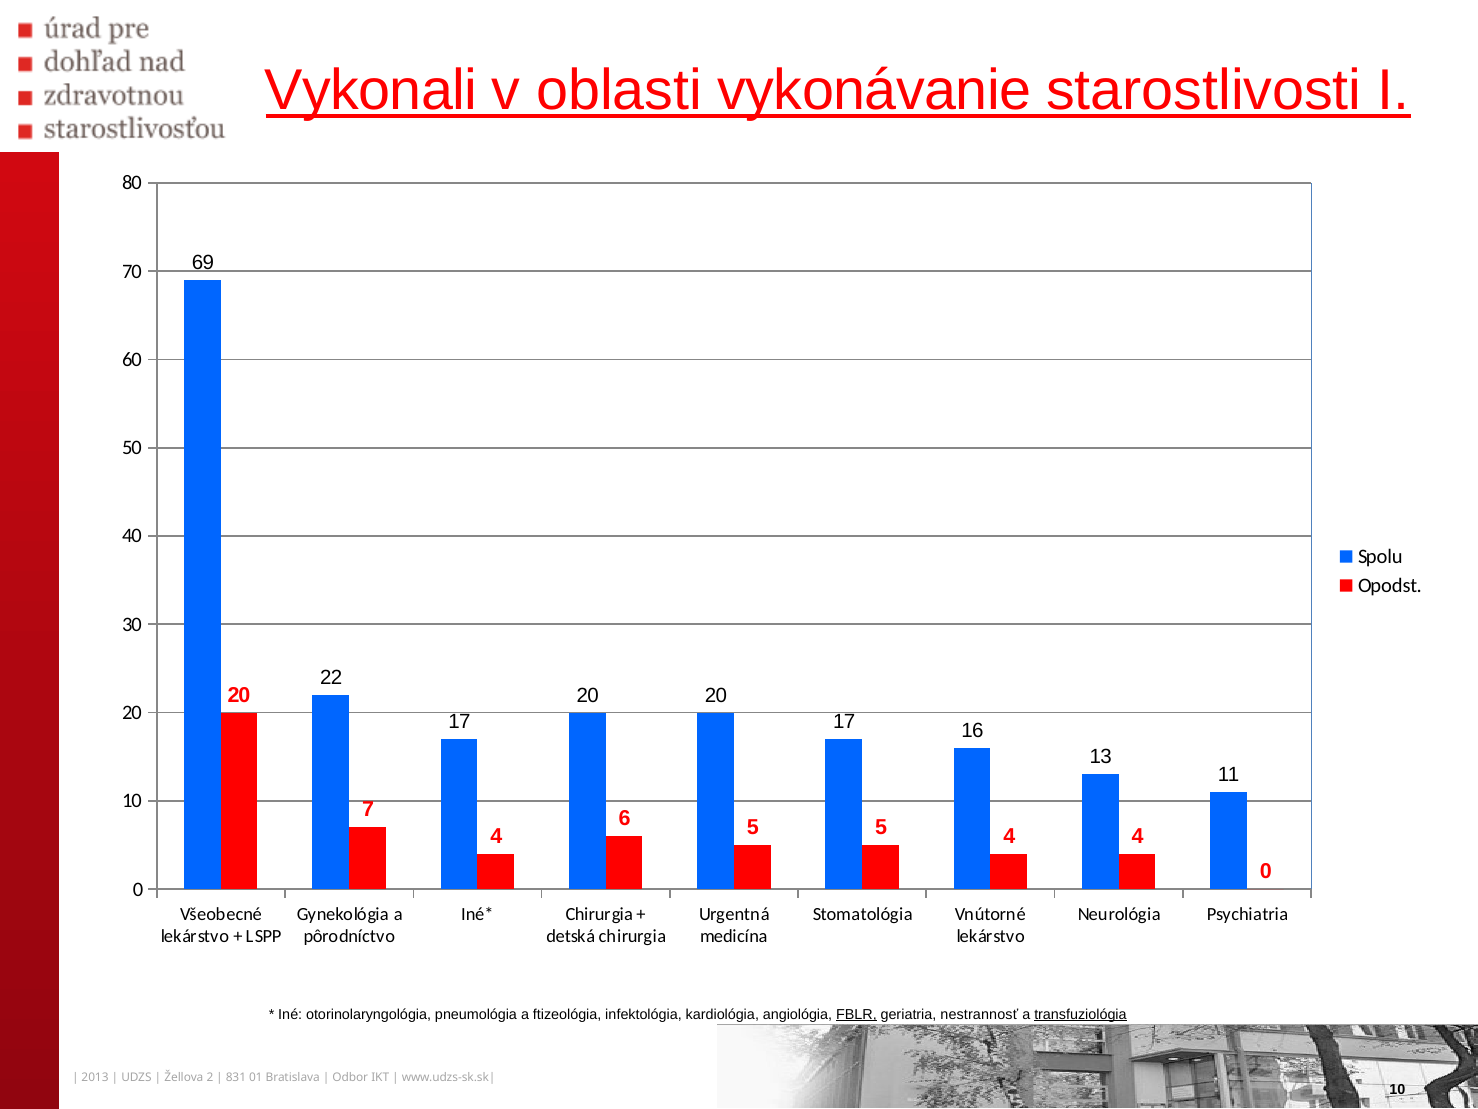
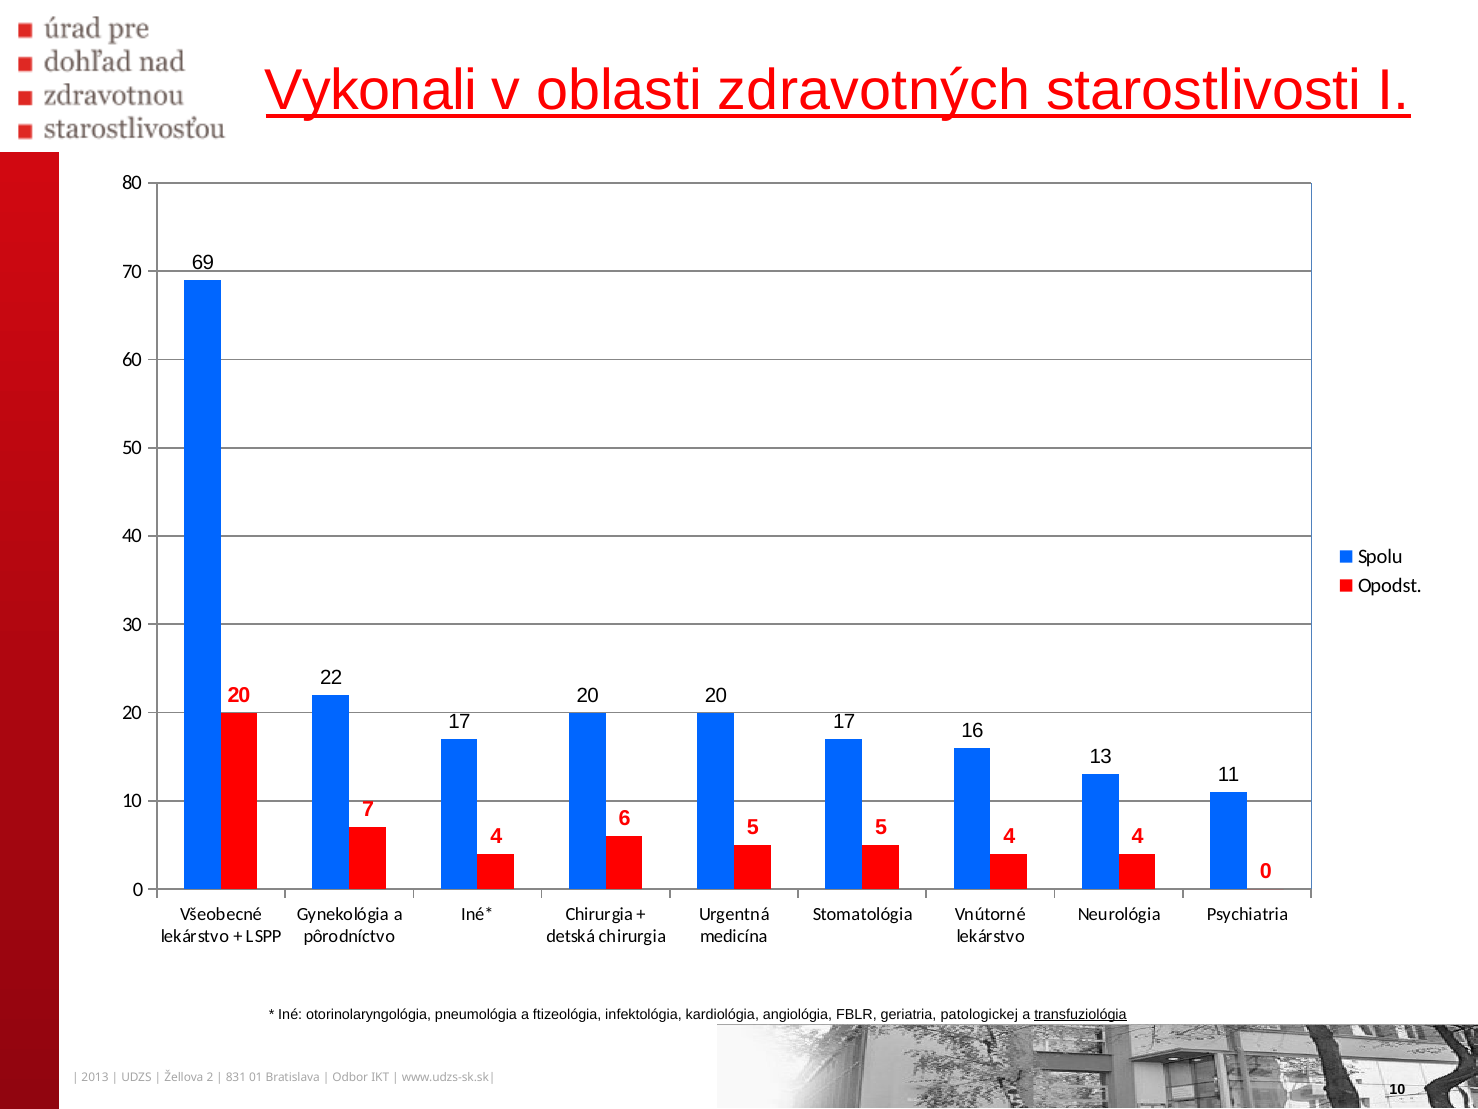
vykonávanie: vykonávanie -> zdravotných (874, 91)
FBLR underline: present -> none (856, 1014)
nestrannosť: nestrannosť -> patologickej (979, 1014)
